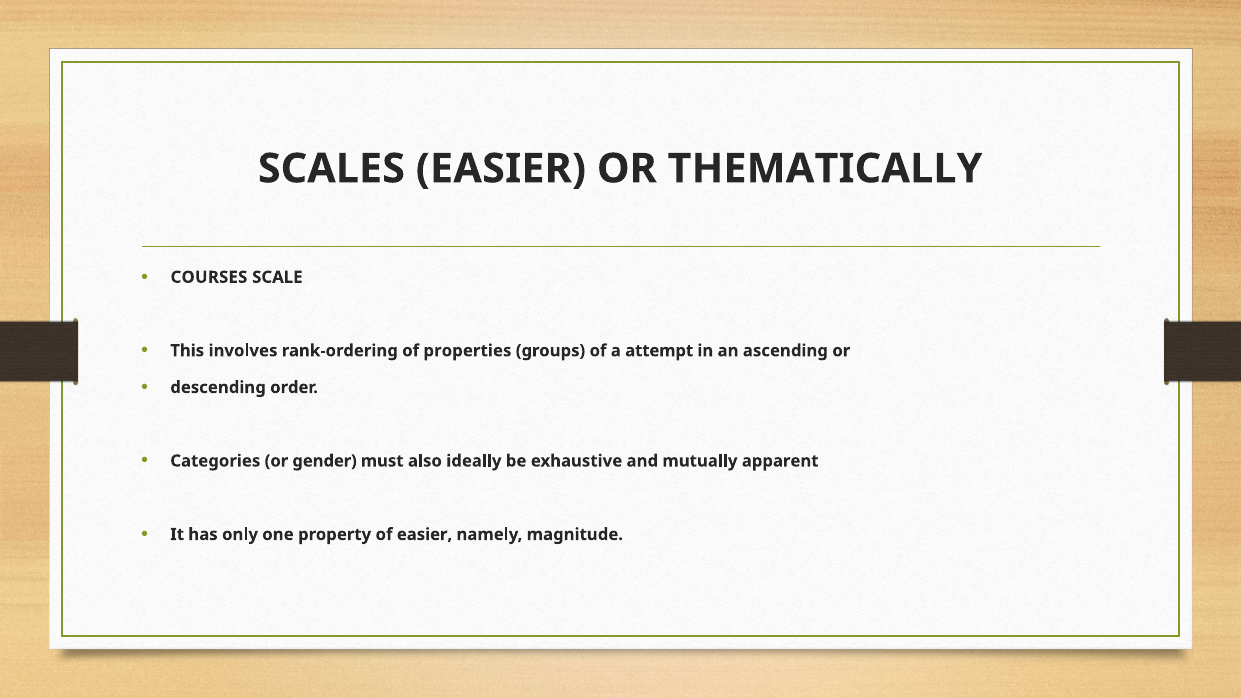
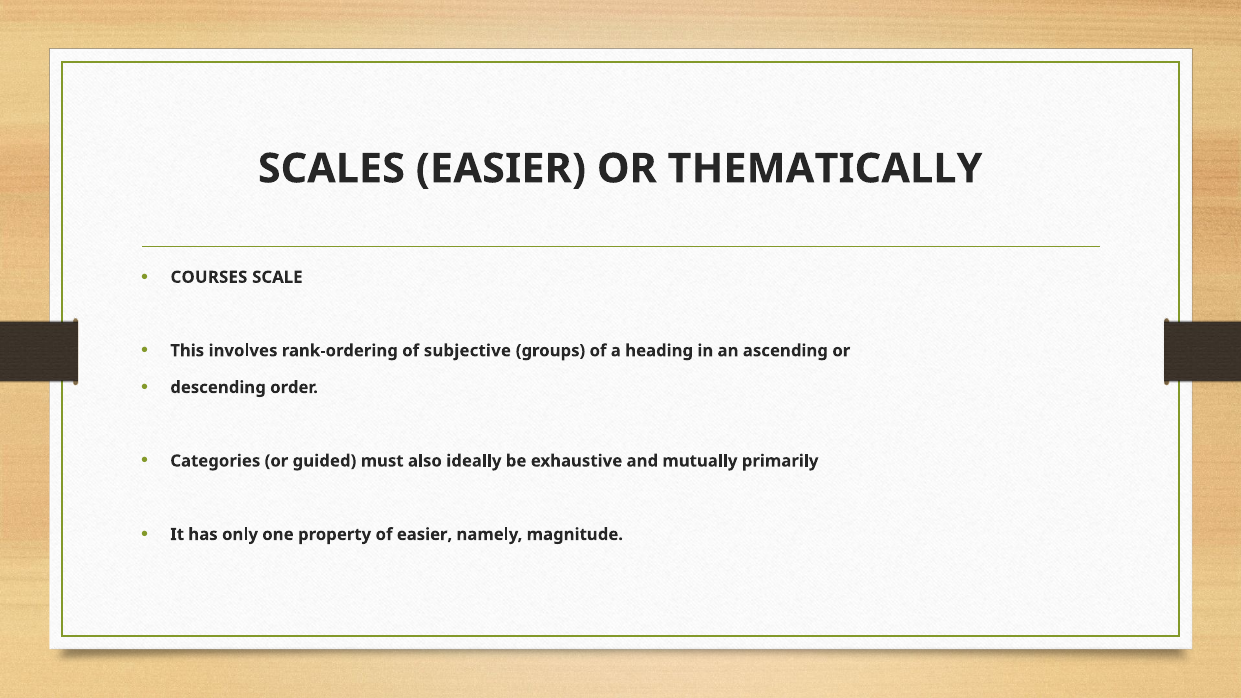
properties: properties -> subjective (467, 351)
attempt: attempt -> heading (659, 351)
gender: gender -> guided (324, 461)
apparent: apparent -> primarily (780, 461)
